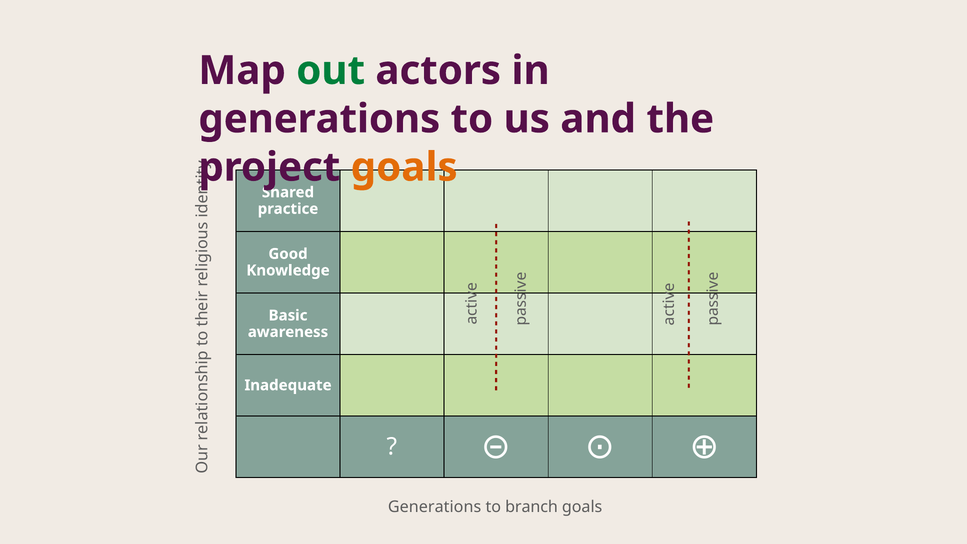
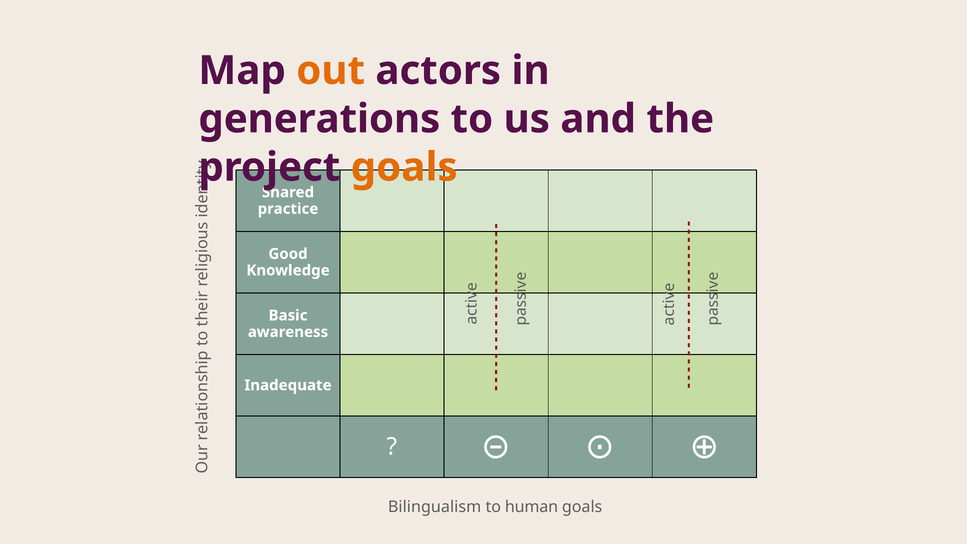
out colour: green -> orange (331, 71)
Generations: Generations -> Bilingualism (435, 507)
branch: branch -> human (532, 507)
